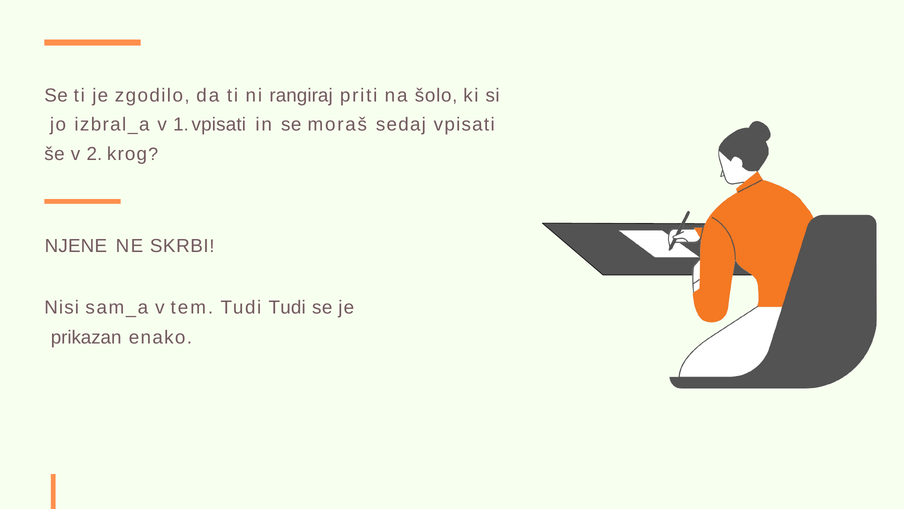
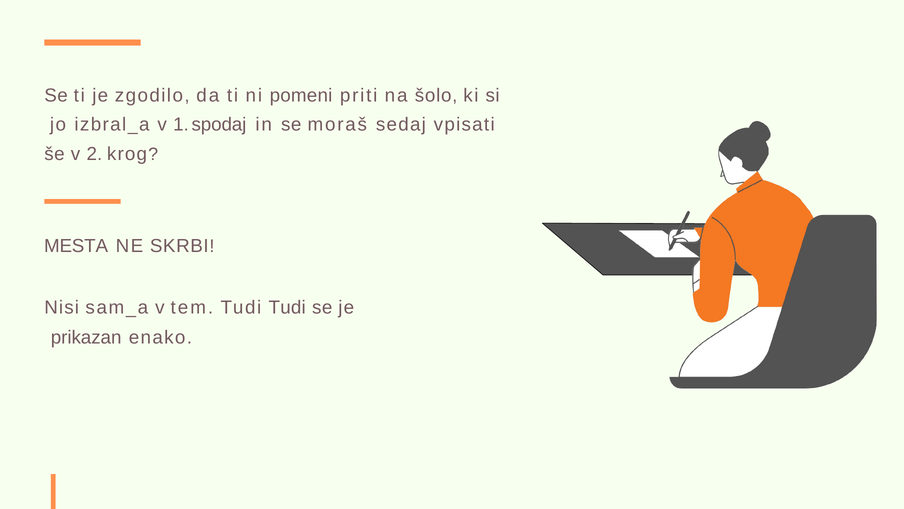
rangiraj: rangiraj -> pomeni (301, 95)
1 vpisati: vpisati -> spodaj (219, 125)
NJENE: NJENE -> MESTA (76, 246)
